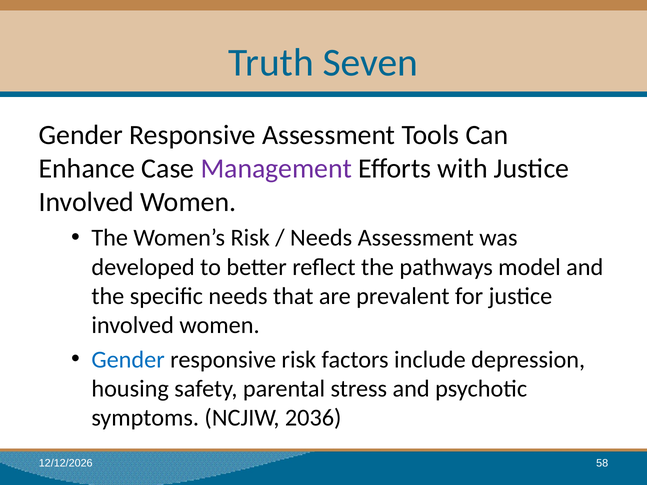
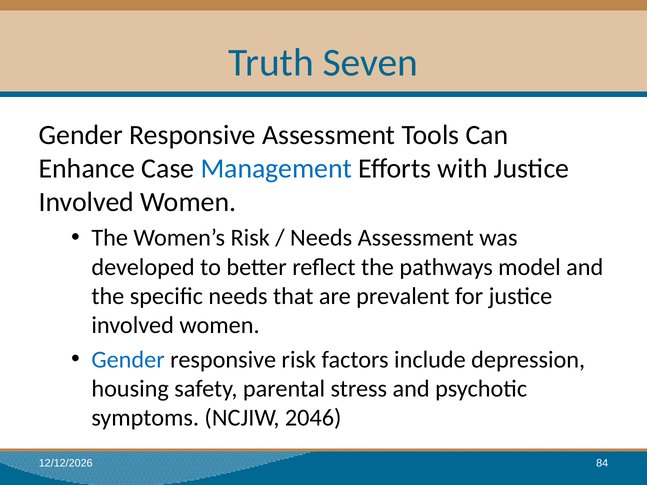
Management colour: purple -> blue (276, 169)
2036: 2036 -> 2046 (313, 418)
58: 58 -> 84 (602, 463)
